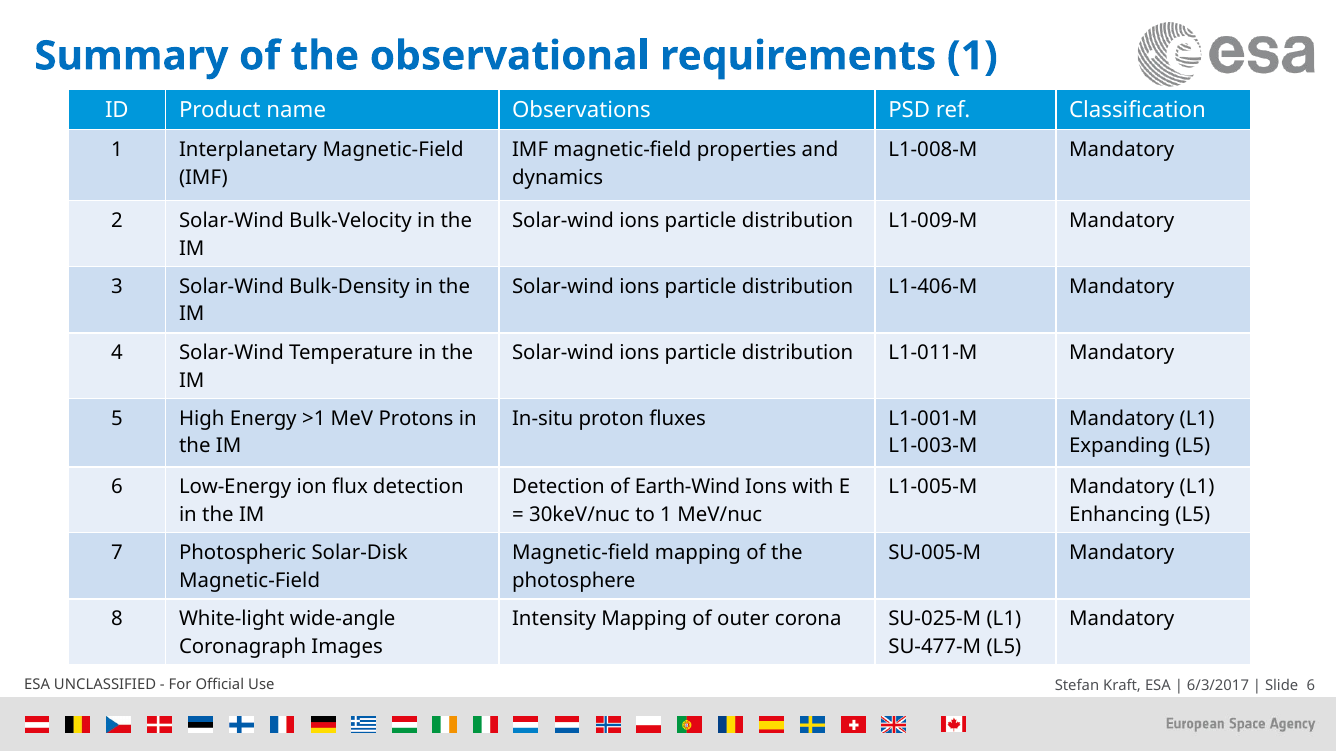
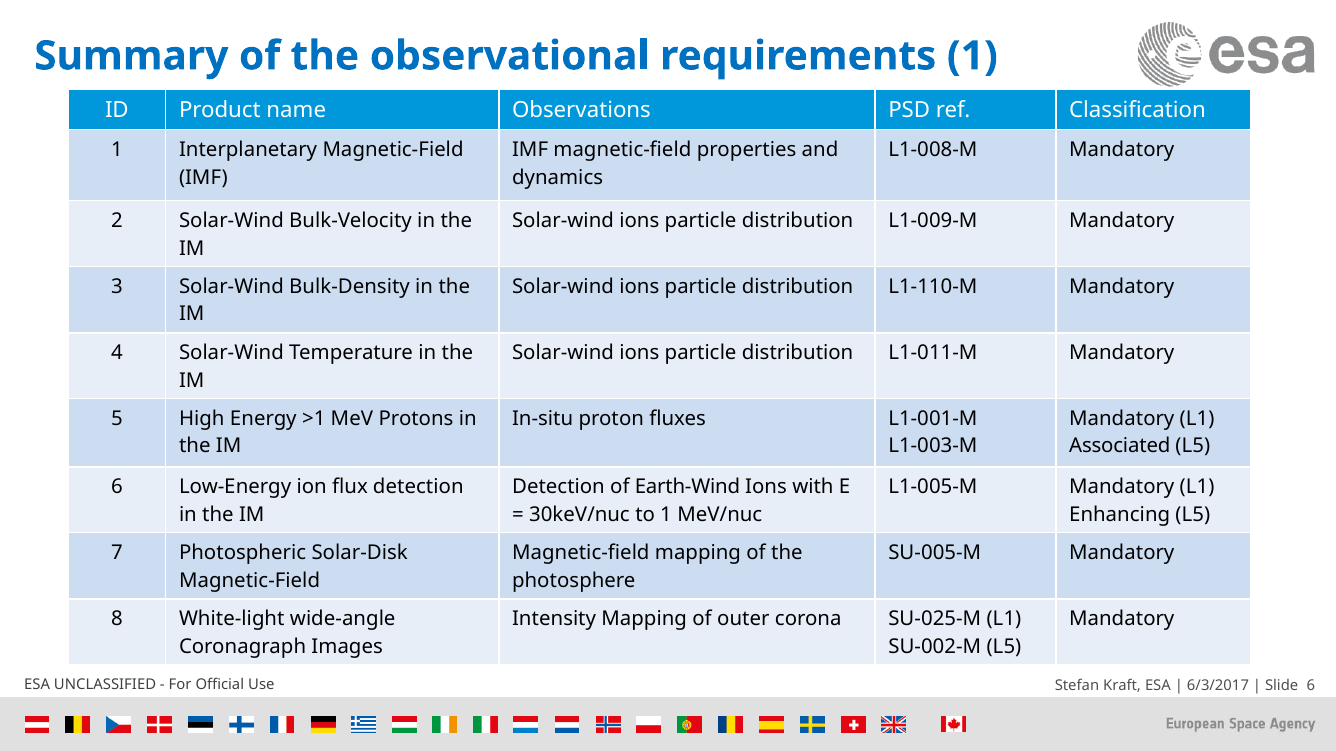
L1-406-M: L1-406-M -> L1-110-M (933, 287)
Expanding: Expanding -> Associated (1120, 447)
SU-477-M: SU-477-M -> SU-002-M (935, 647)
